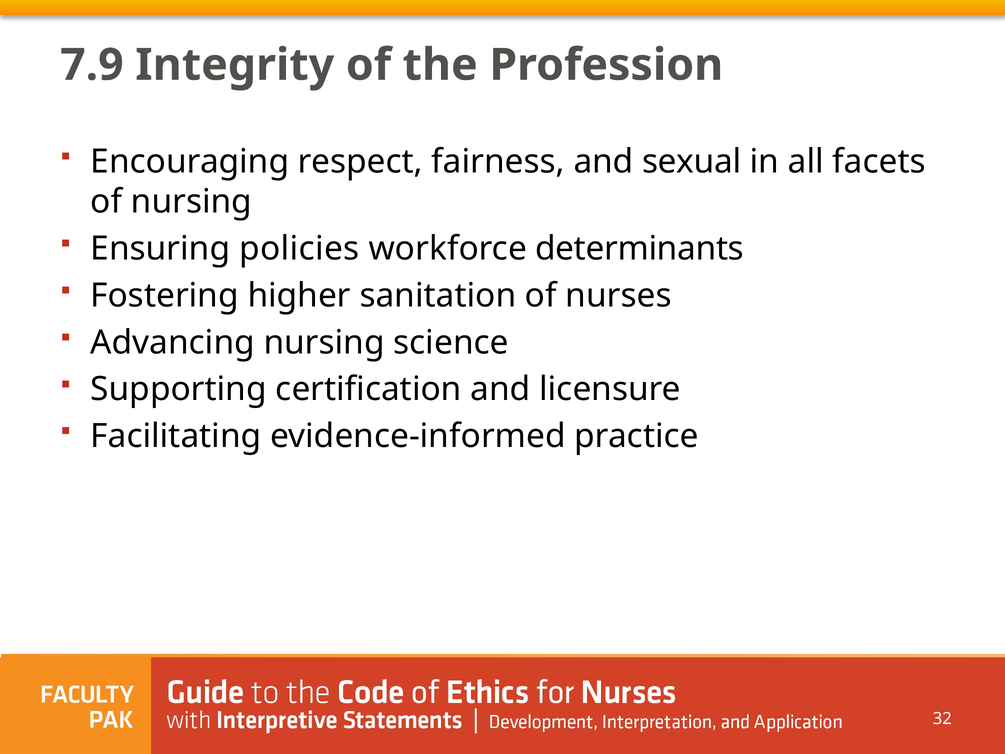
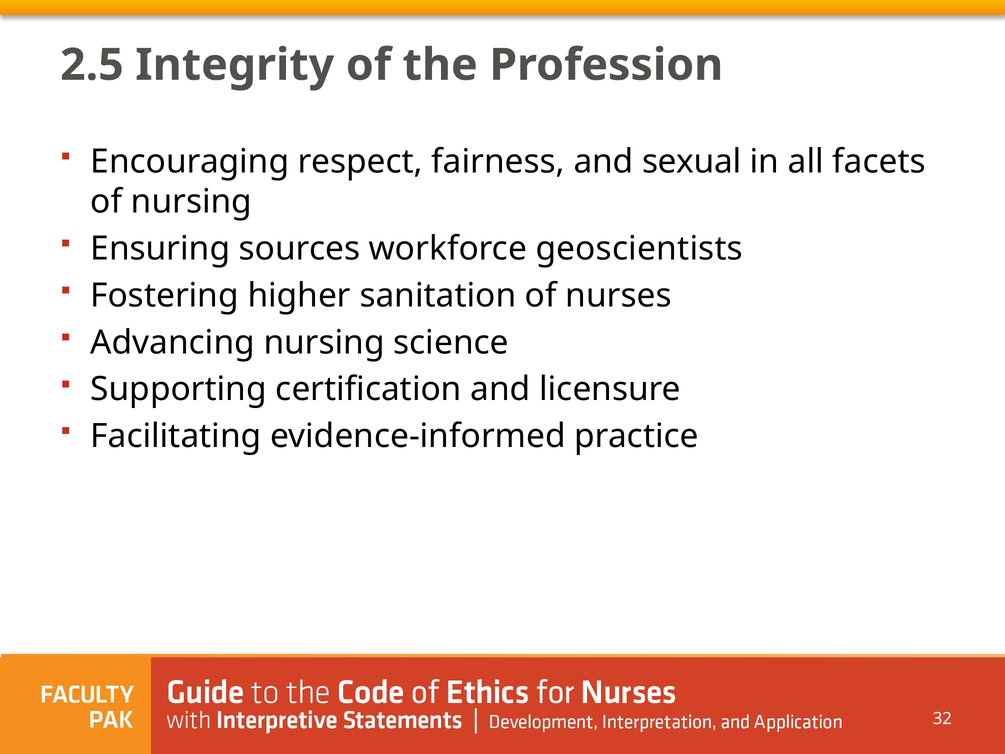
7.9: 7.9 -> 2.5 (92, 65)
policies: policies -> sources (300, 249)
determinants: determinants -> geoscientists (639, 249)
